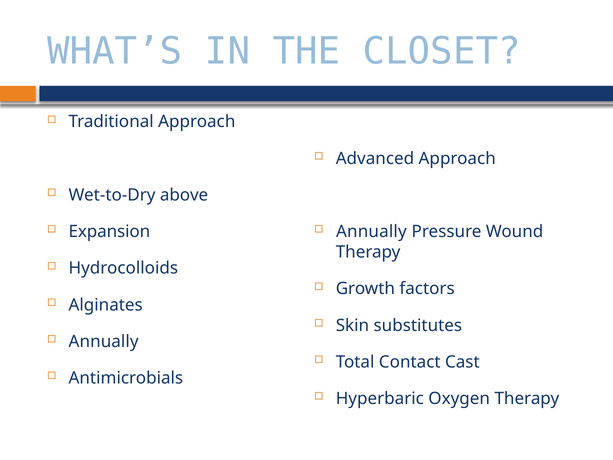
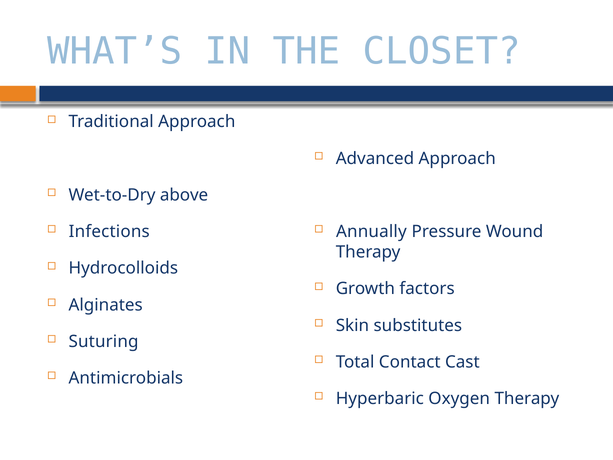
Expansion: Expansion -> Infections (109, 232)
Annually: Annually -> Suturing (104, 341)
